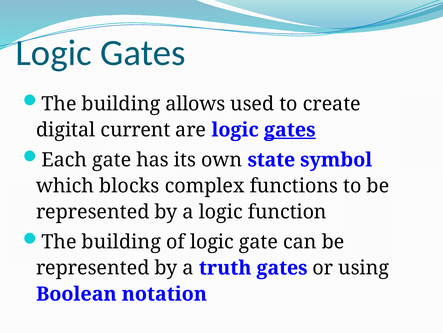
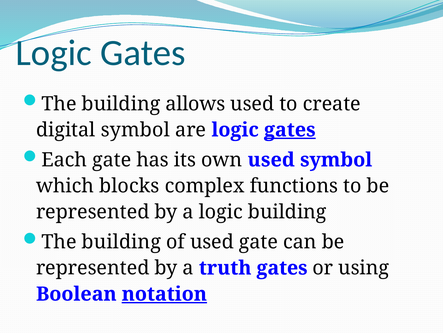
digital current: current -> symbol (135, 130)
own state: state -> used (271, 160)
logic function: function -> building (287, 212)
of logic: logic -> used (212, 241)
notation underline: none -> present (164, 293)
